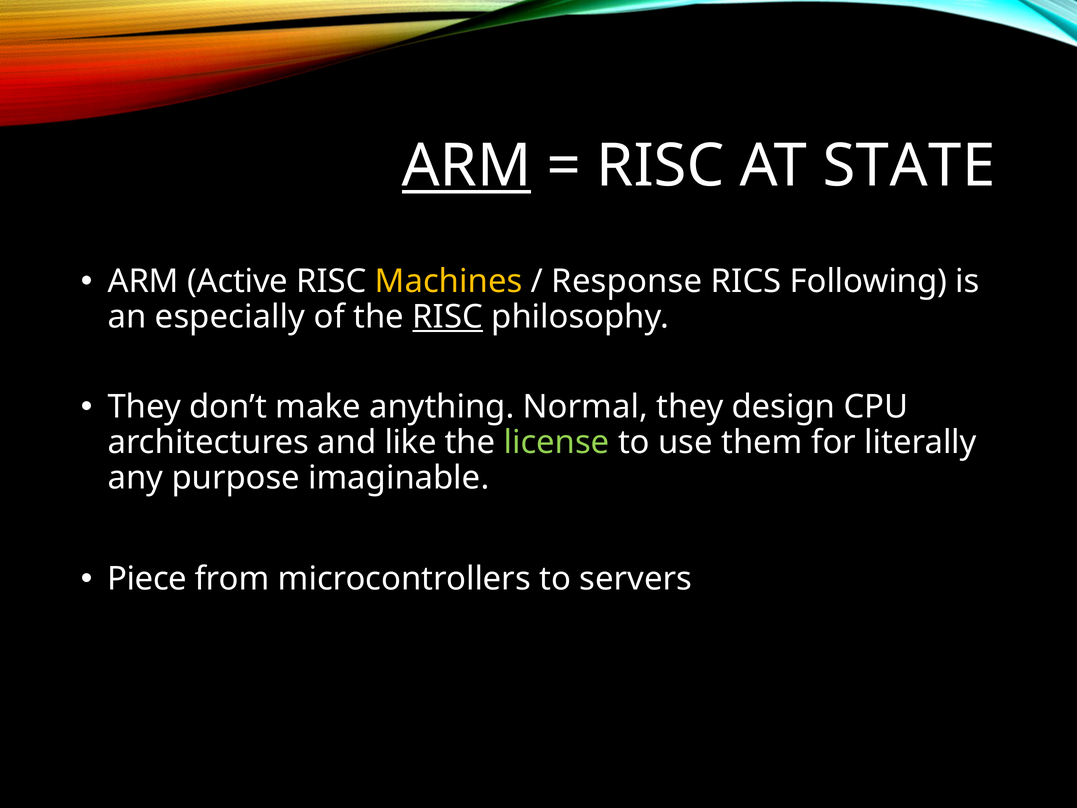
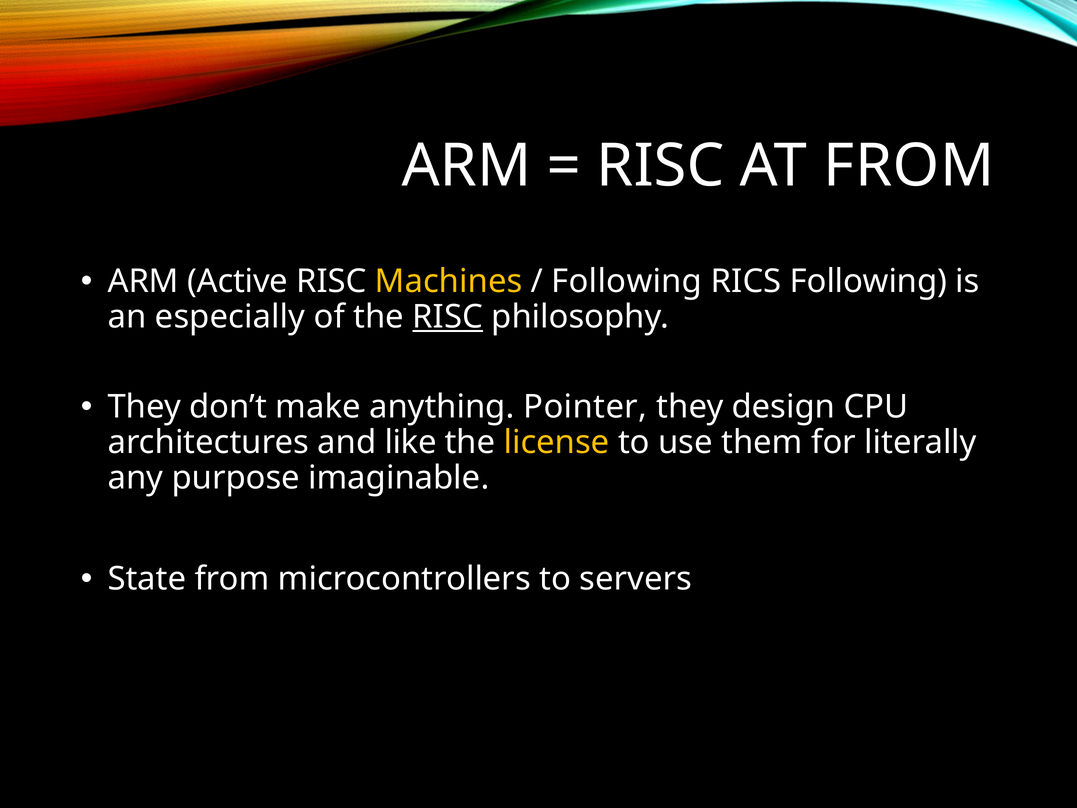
ARM underline: present -> none (467, 166)
AT STATE: STATE -> FROM (909, 166)
Response: Response -> Following (627, 281)
Normal: Normal -> Pointer (585, 407)
license colour: light green -> yellow (557, 442)
Piece: Piece -> State (147, 579)
